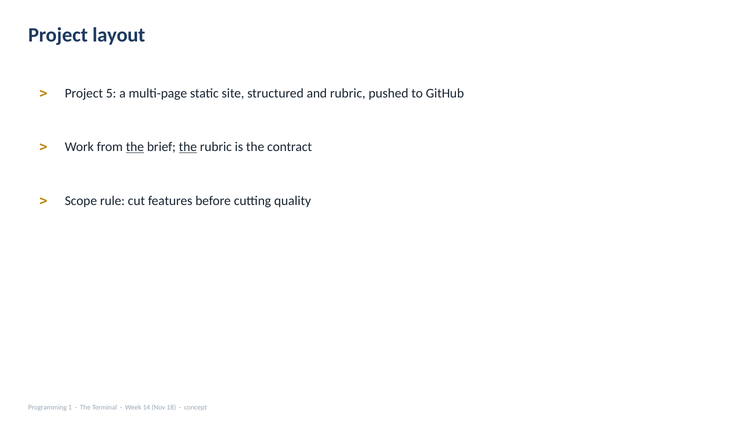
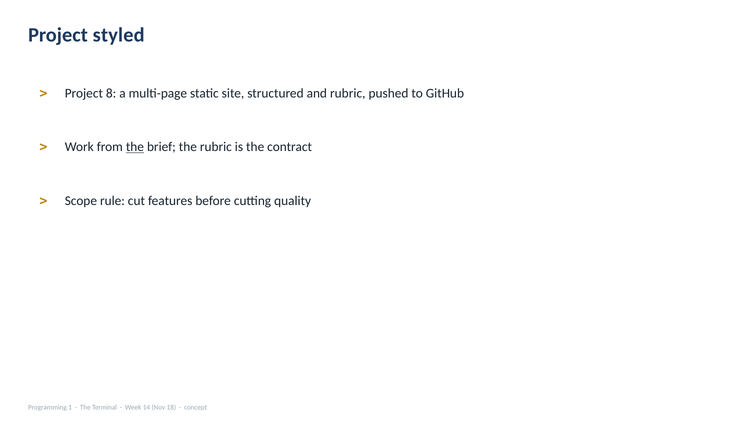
layout: layout -> styled (119, 35)
5: 5 -> 8 (111, 93)
the underline: present -> none (188, 147)
